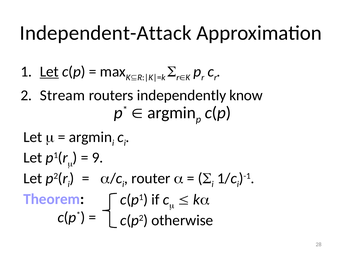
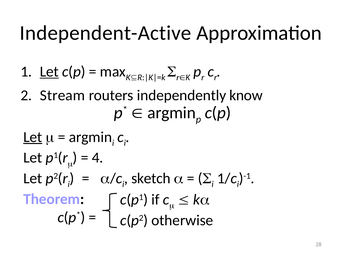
Independent-Attack: Independent-Attack -> Independent-Active (106, 33)
Let underline: none -> present (33, 137)
9: 9 -> 4 (98, 158)
router: router -> sketch (151, 179)
